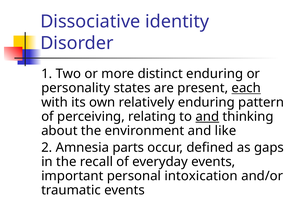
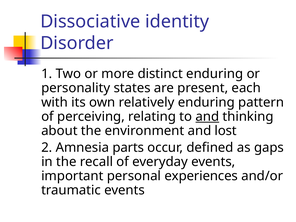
each underline: present -> none (246, 88)
like: like -> lost (226, 131)
intoxication: intoxication -> experiences (201, 176)
